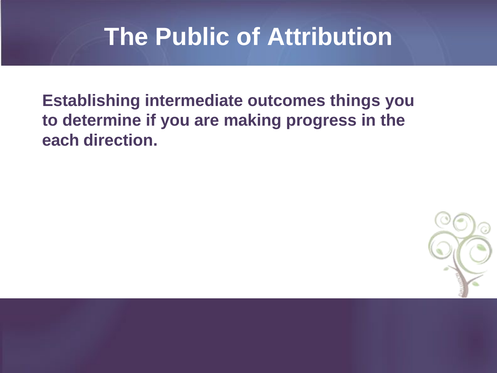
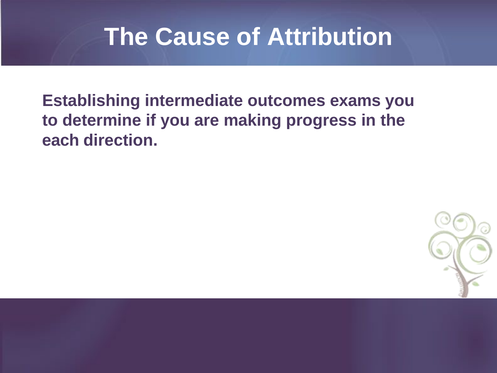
Public: Public -> Cause (193, 37)
things: things -> exams (355, 100)
